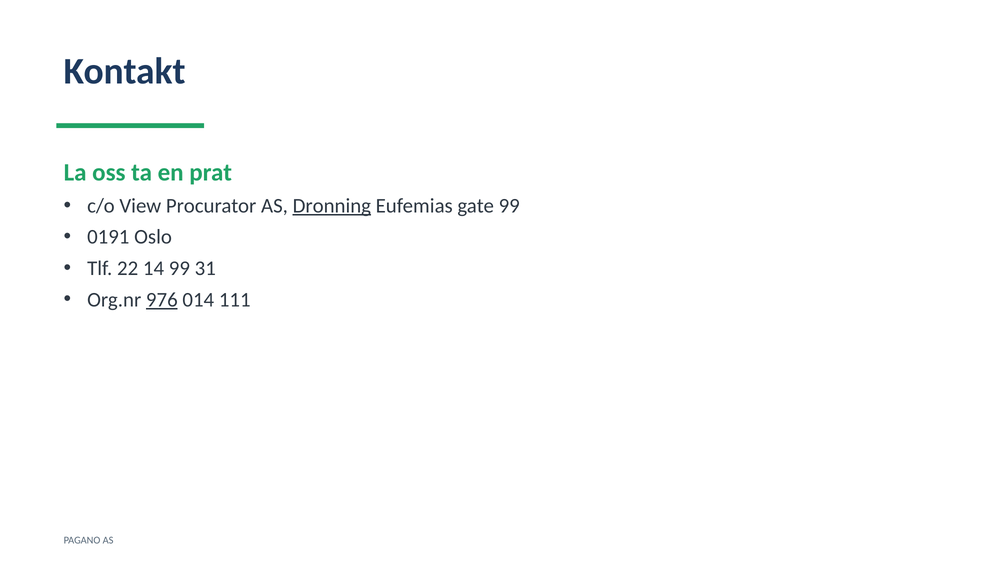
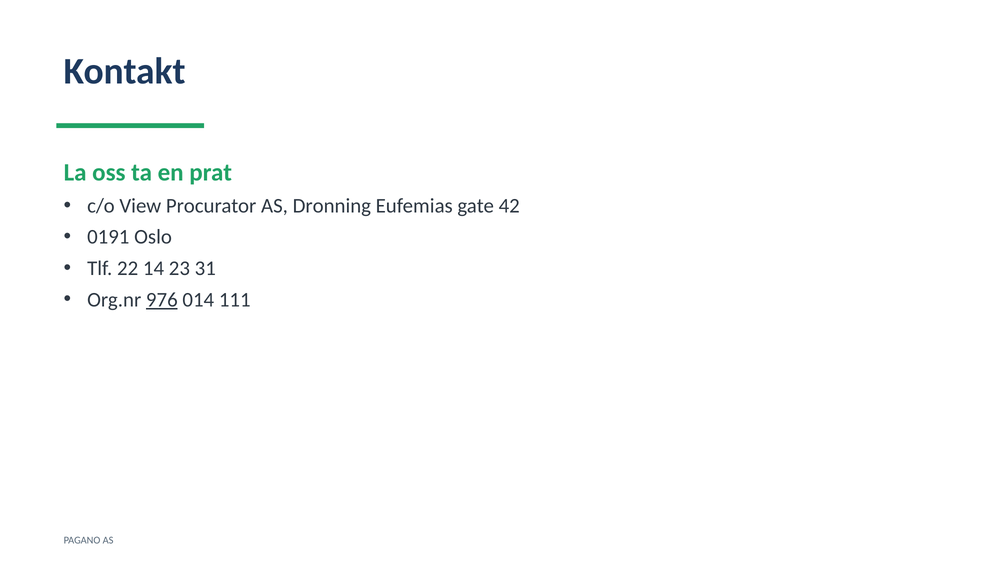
Dronning underline: present -> none (332, 206)
gate 99: 99 -> 42 (509, 206)
14 99: 99 -> 23 (179, 268)
